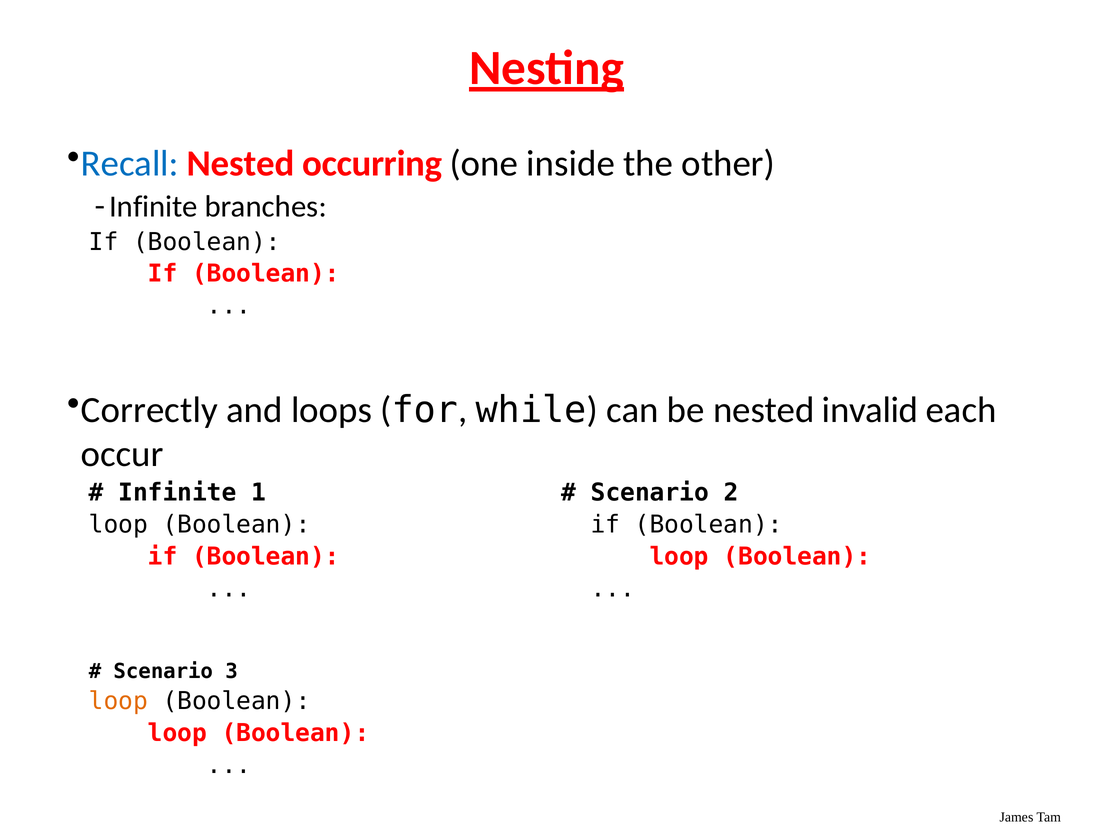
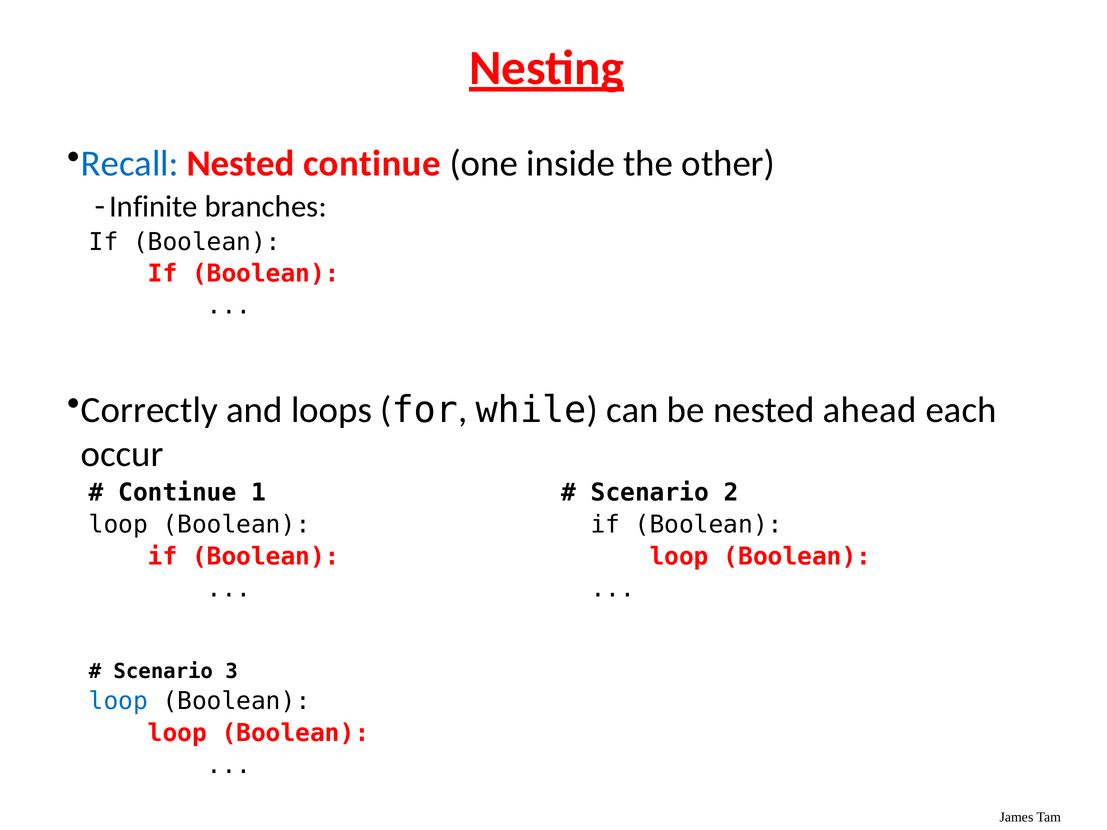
Nested occurring: occurring -> continue (372, 164)
invalid: invalid -> ahead (870, 410)
Infinite: Infinite -> Continue (177, 493)
loop colour: orange -> blue (118, 702)
